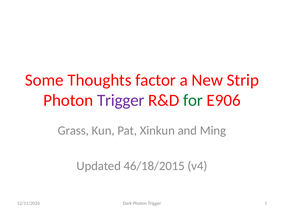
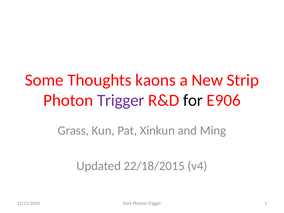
factor: factor -> kaons (156, 80)
for colour: green -> black (193, 100)
46/18/2015: 46/18/2015 -> 22/18/2015 (154, 166)
